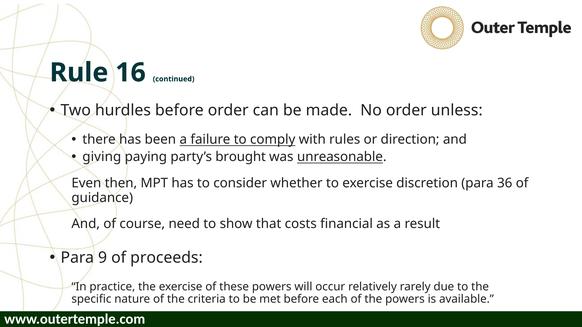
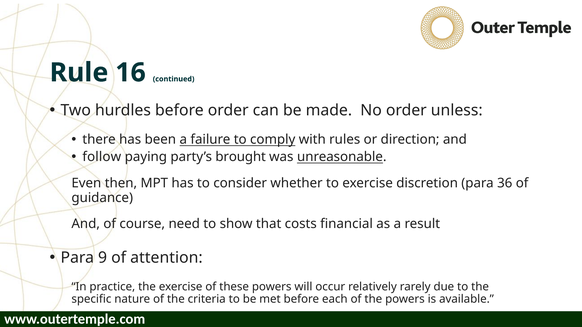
giving: giving -> follow (102, 157)
proceeds: proceeds -> attention (166, 258)
